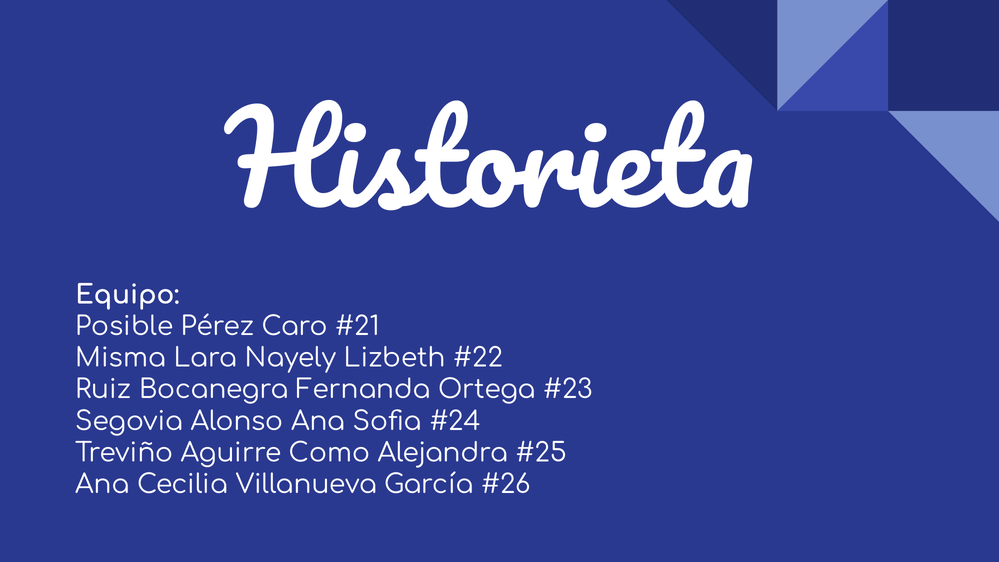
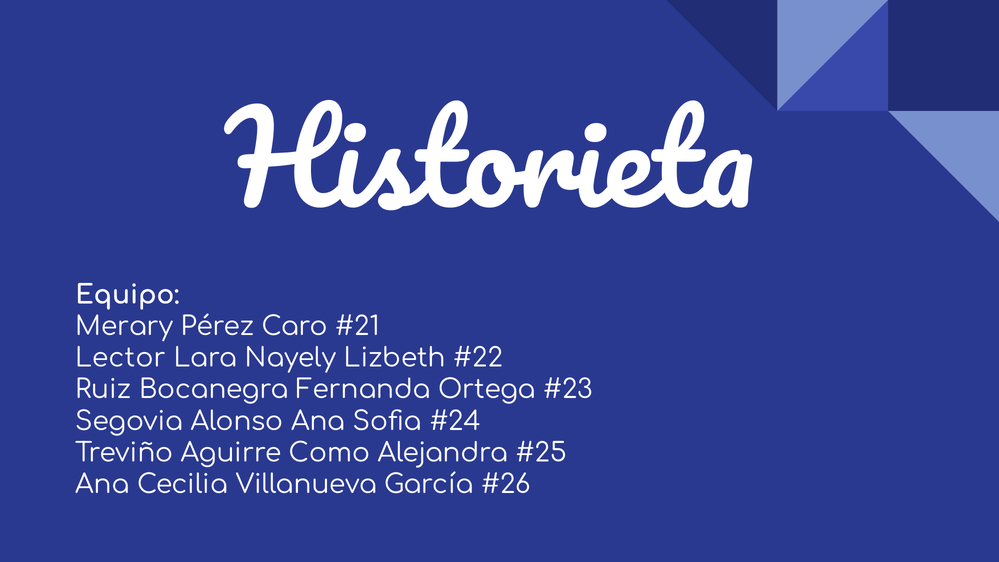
Posible: Posible -> Merary (124, 326)
Misma: Misma -> Lector (121, 358)
